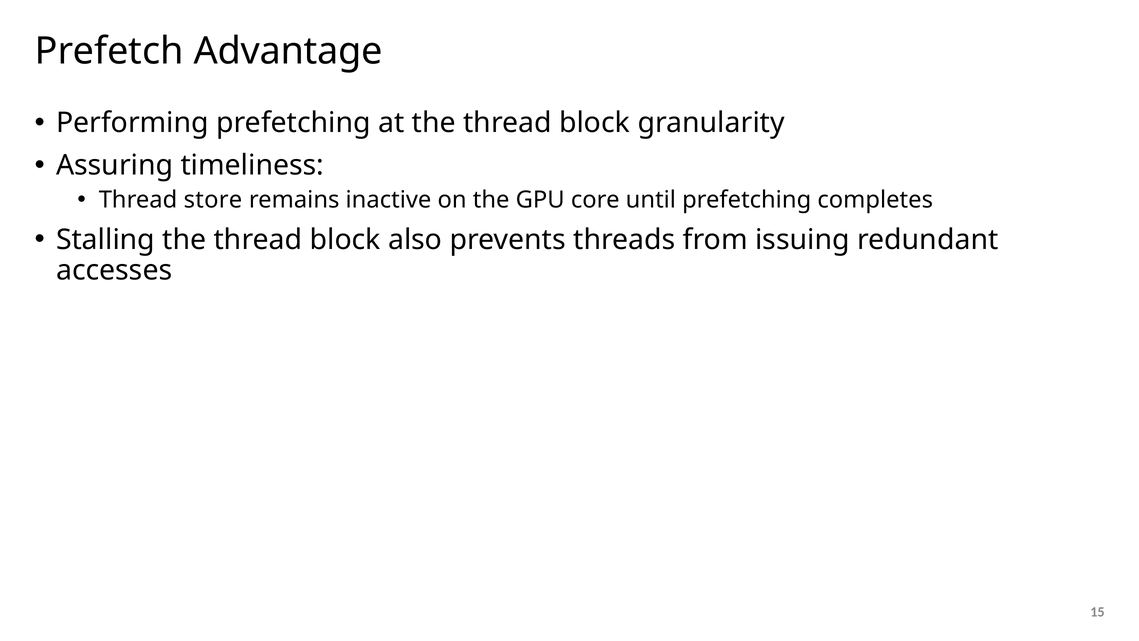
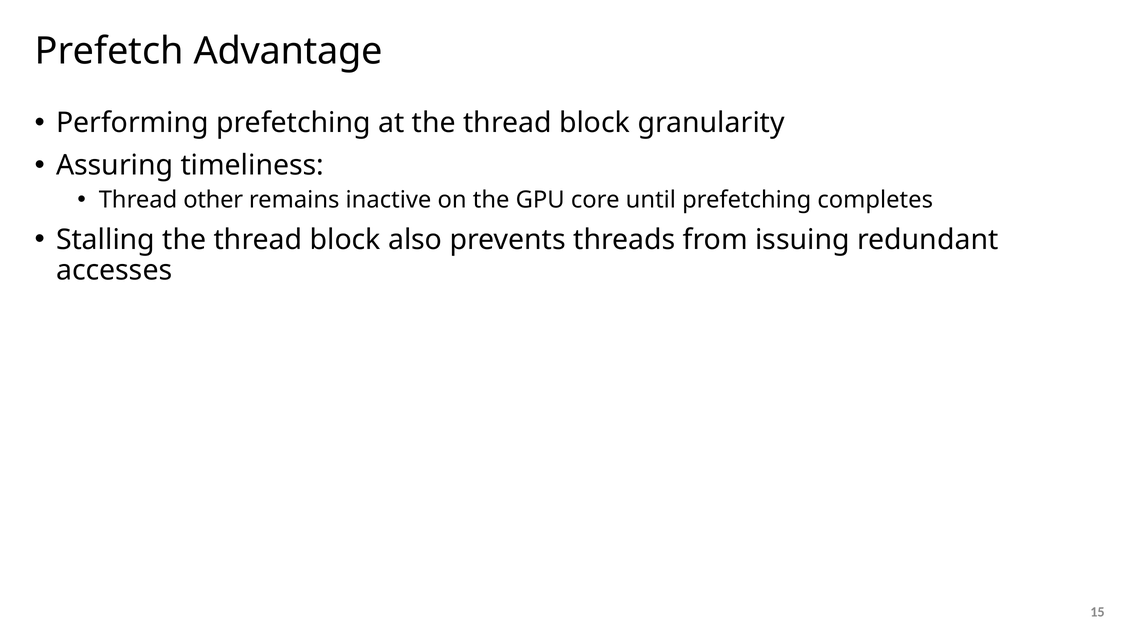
store: store -> other (213, 200)
